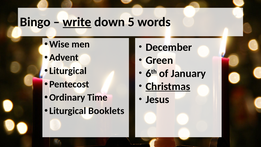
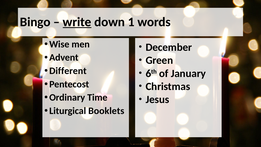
5: 5 -> 1 (131, 22)
Liturgical: Liturgical -> Different (68, 71)
Christmas underline: present -> none (168, 86)
